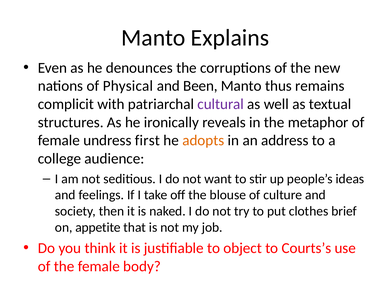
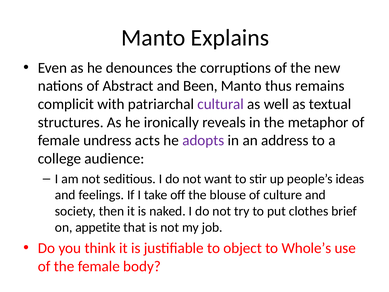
Physical: Physical -> Abstract (128, 86)
first: first -> acts (147, 140)
adopts colour: orange -> purple (203, 140)
Courts’s: Courts’s -> Whole’s (306, 248)
